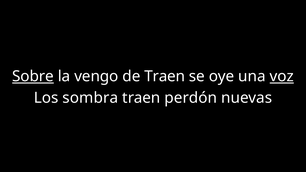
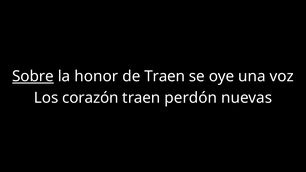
vengo: vengo -> honor (96, 76)
voz underline: present -> none (282, 76)
sombra: sombra -> corazón (90, 98)
